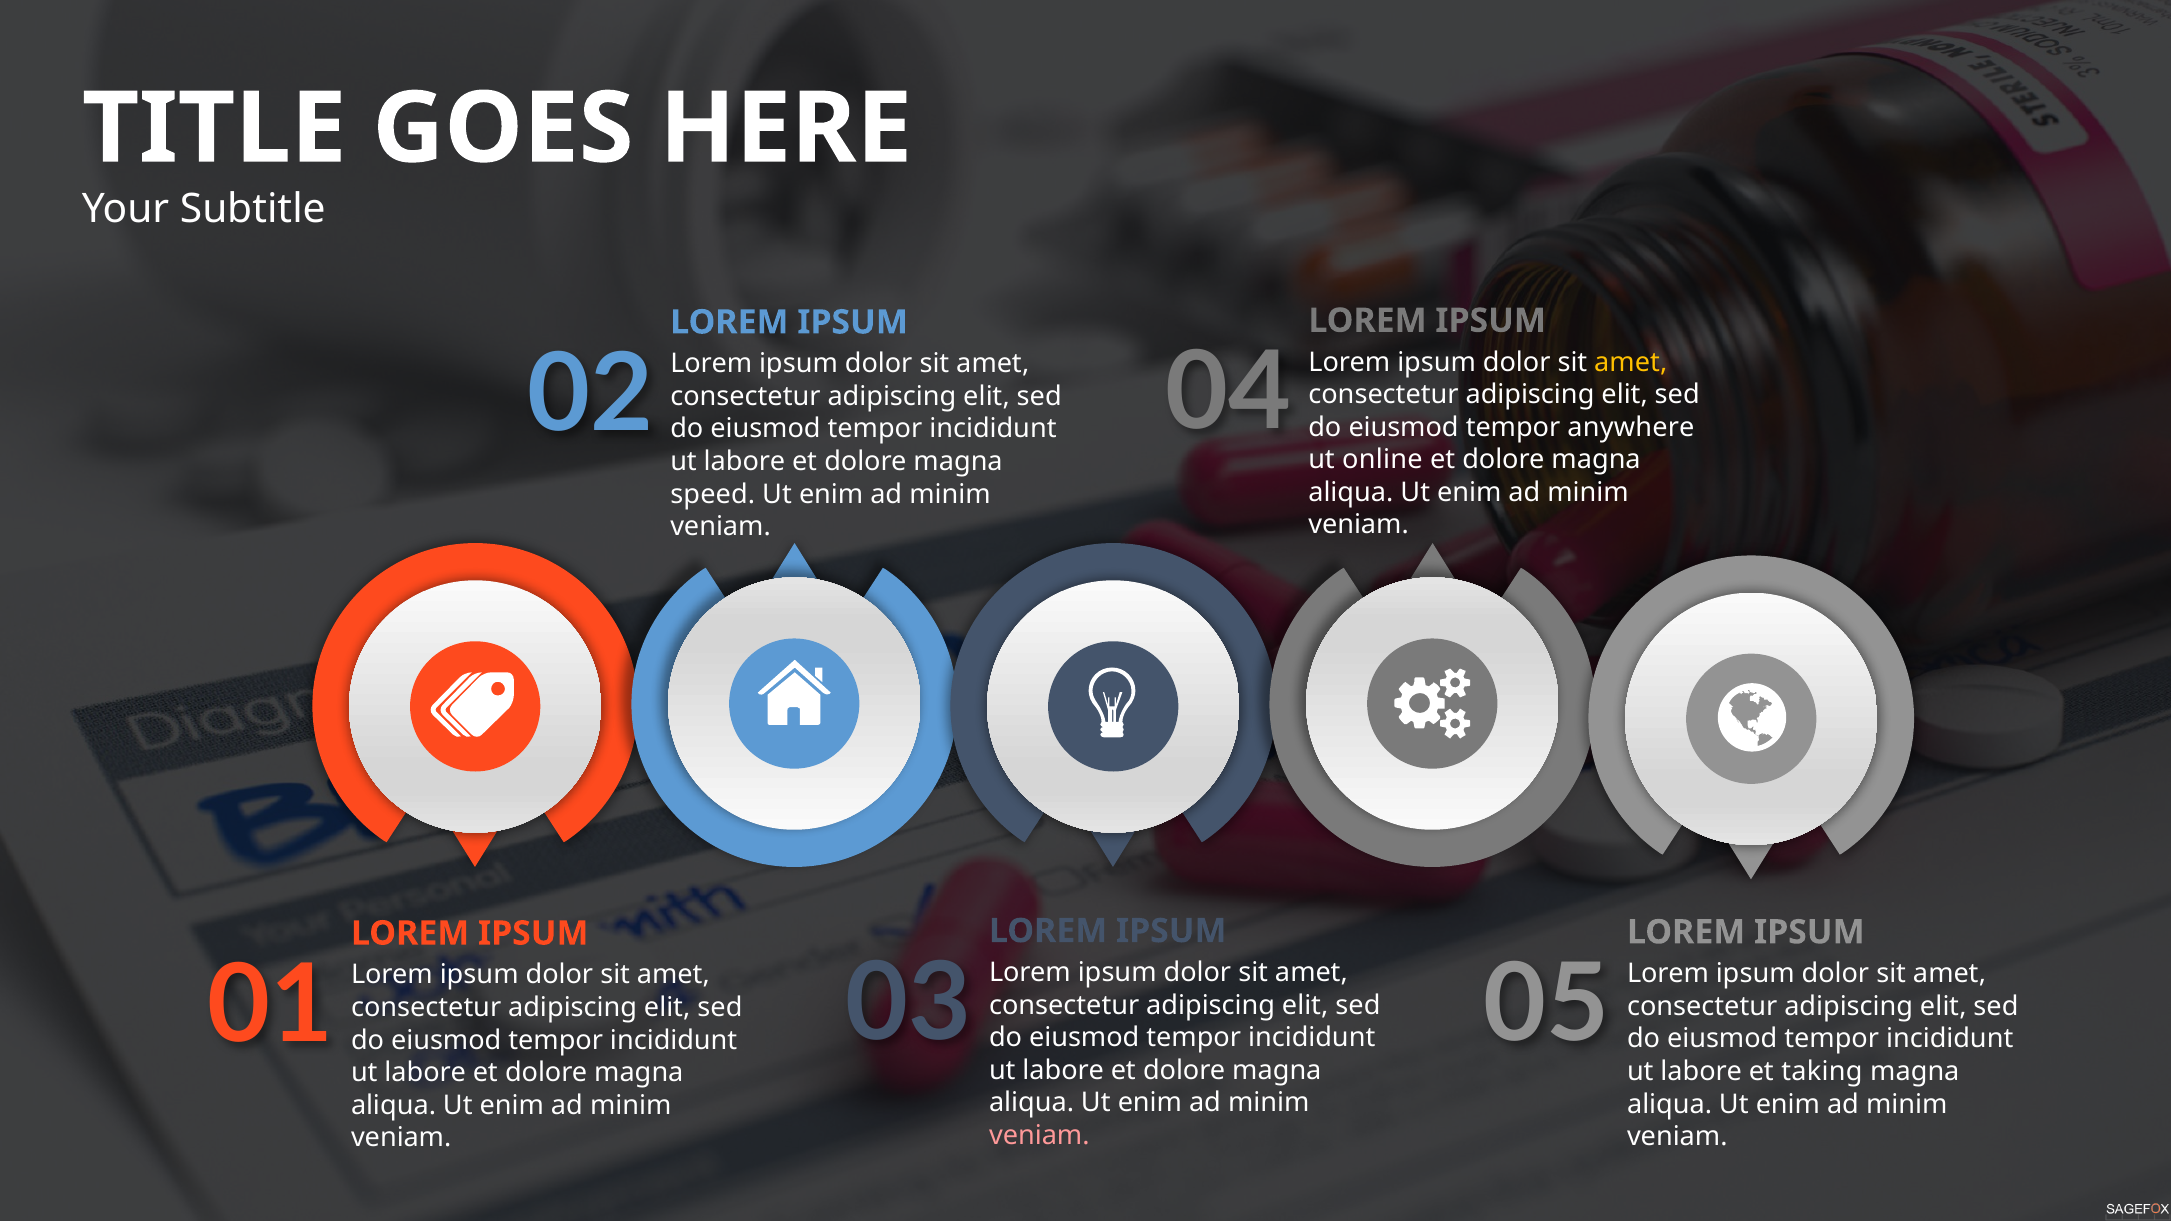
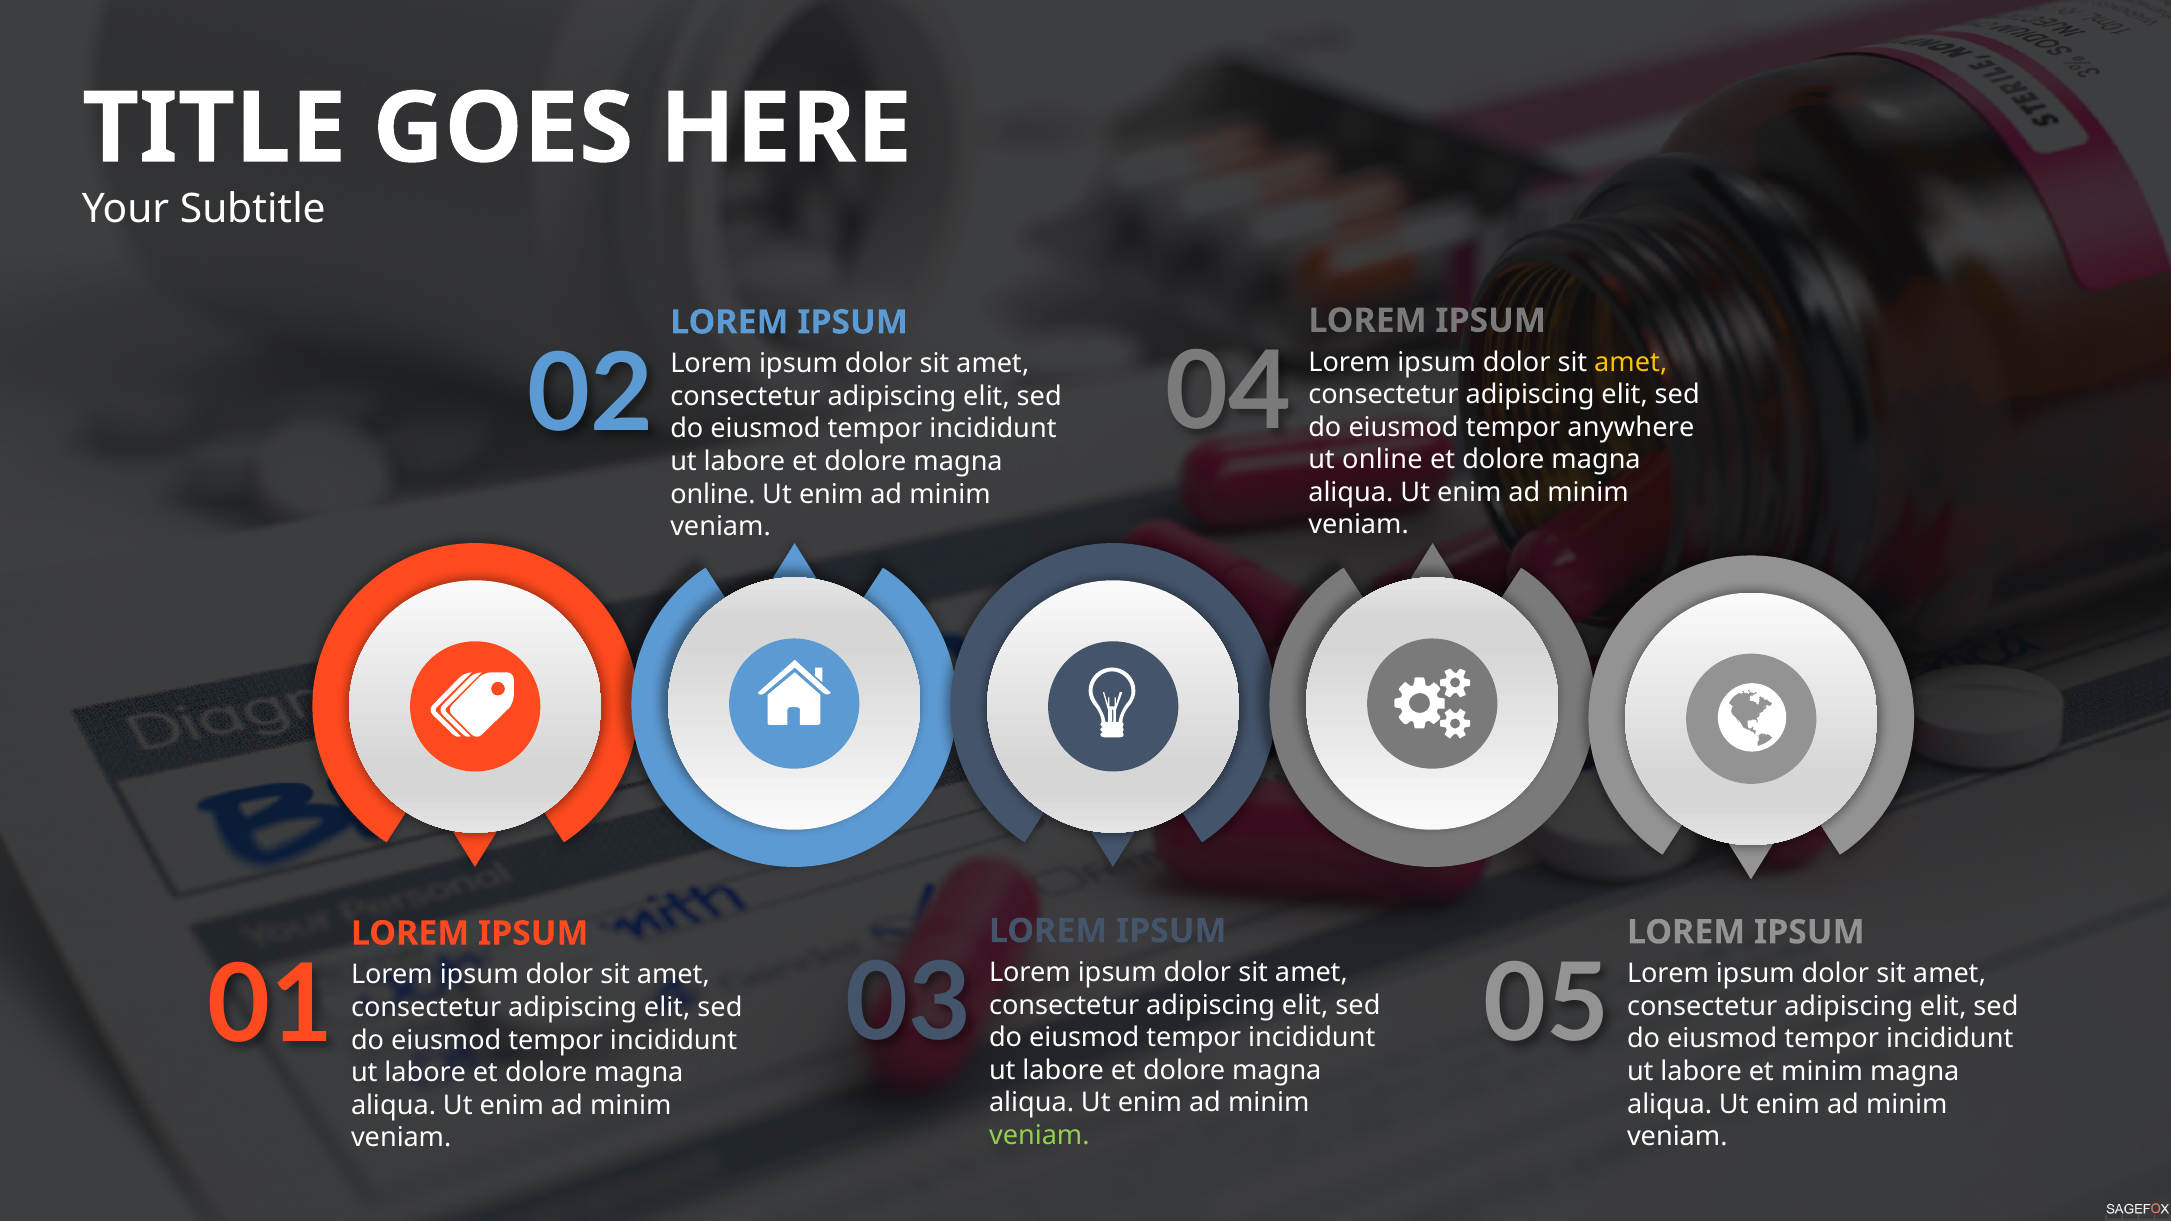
speed: speed -> online (713, 494)
et taking: taking -> minim (1822, 1072)
veniam colour: pink -> light green (1039, 1136)
